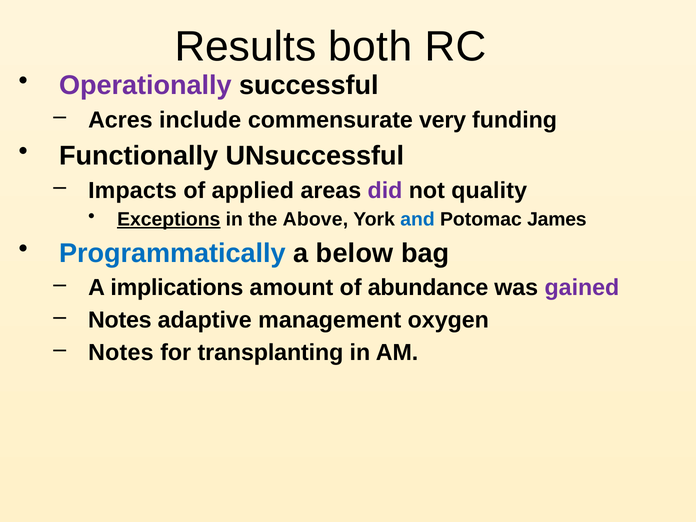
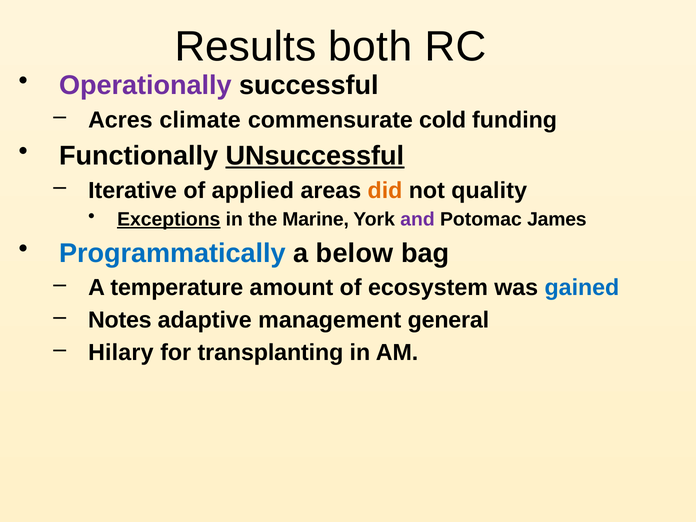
include: include -> climate (200, 120)
very: very -> cold (443, 120)
UNsuccessful underline: none -> present (315, 156)
Impacts: Impacts -> Iterative (133, 190)
did colour: purple -> orange (385, 190)
Above: Above -> Marine (316, 219)
and colour: blue -> purple (418, 219)
implications: implications -> temperature (177, 288)
abundance: abundance -> ecosystem (428, 288)
gained colour: purple -> blue (582, 288)
oxygen: oxygen -> general (448, 320)
Notes: Notes -> Hilary (121, 353)
